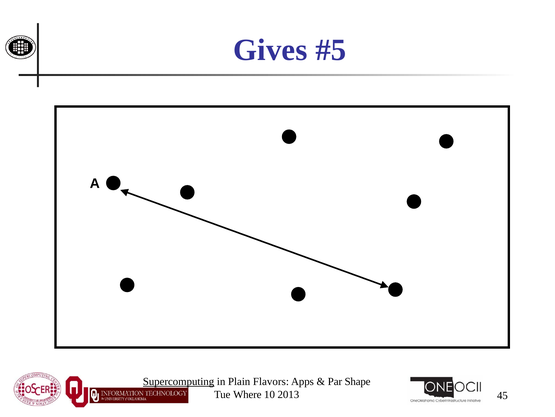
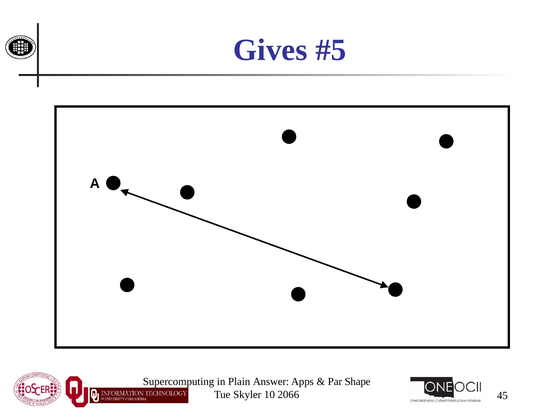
Supercomputing underline: present -> none (179, 381)
Flavors: Flavors -> Answer (271, 381)
Where: Where -> Skyler (247, 394)
2013: 2013 -> 2066 (288, 394)
